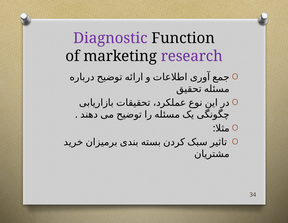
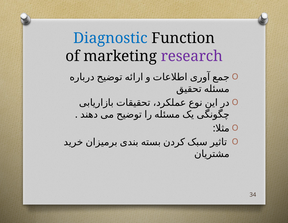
Diagnostic colour: purple -> blue (110, 38)
